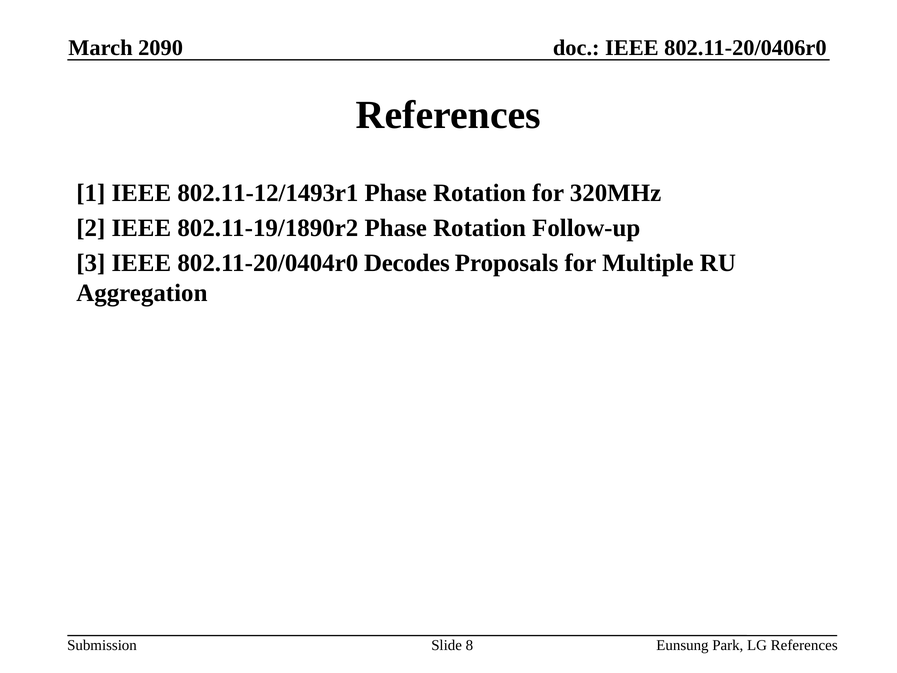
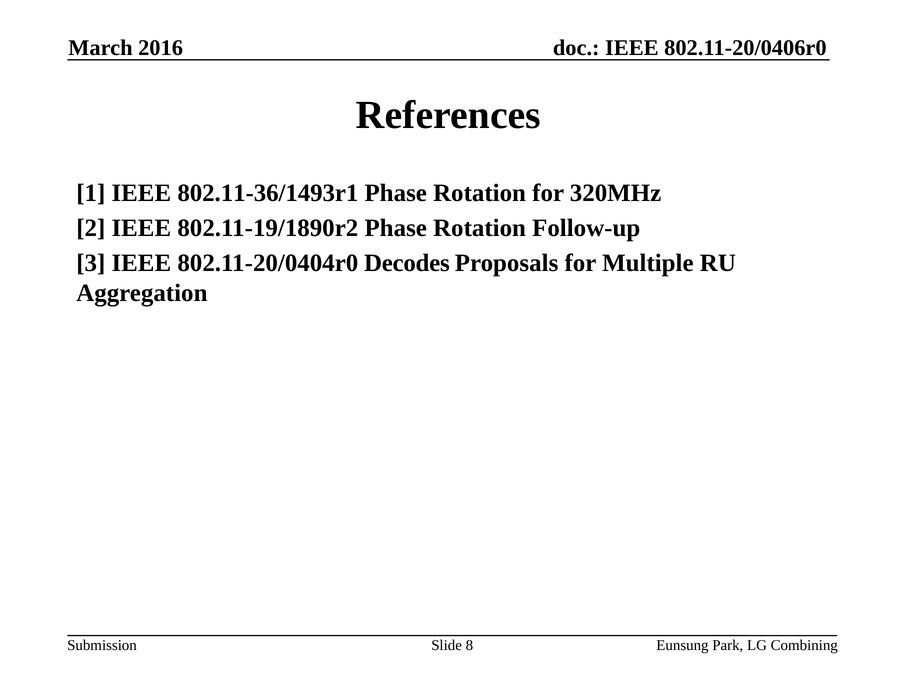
2090: 2090 -> 2016 (161, 48)
802.11-12/1493r1: 802.11-12/1493r1 -> 802.11-36/1493r1 (268, 193)
LG References: References -> Combining (804, 645)
